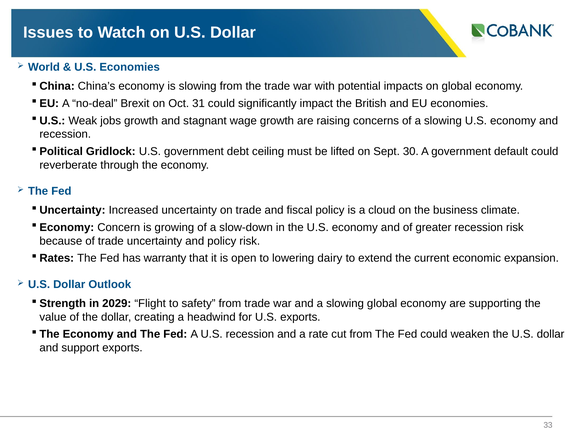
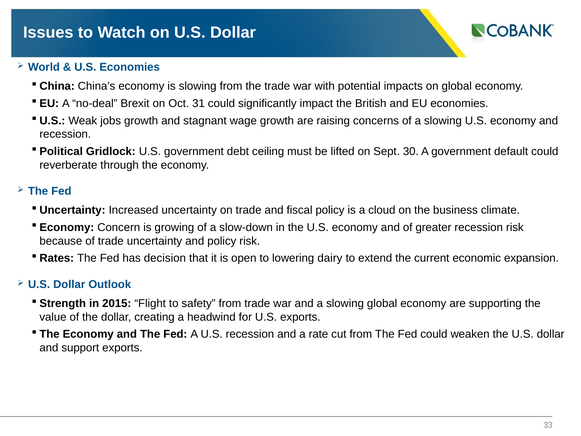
warranty: warranty -> decision (165, 258)
2029: 2029 -> 2015 (117, 303)
